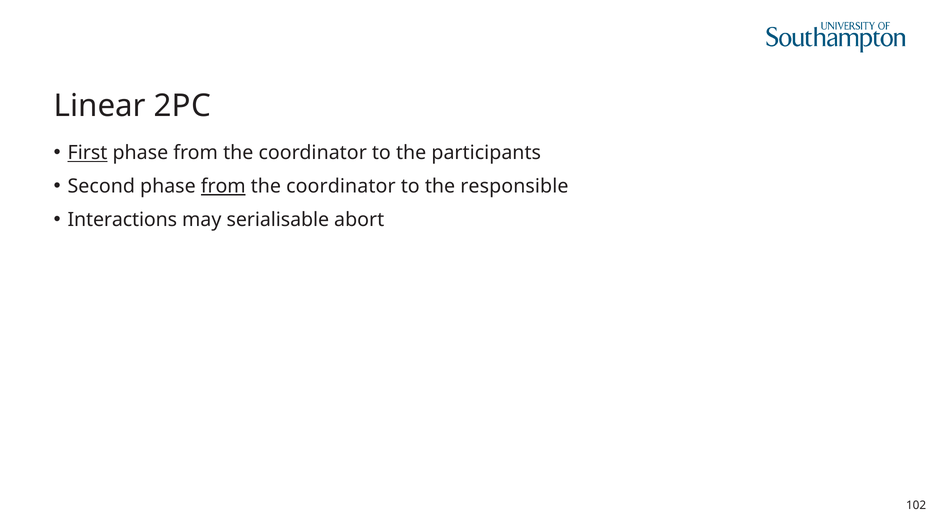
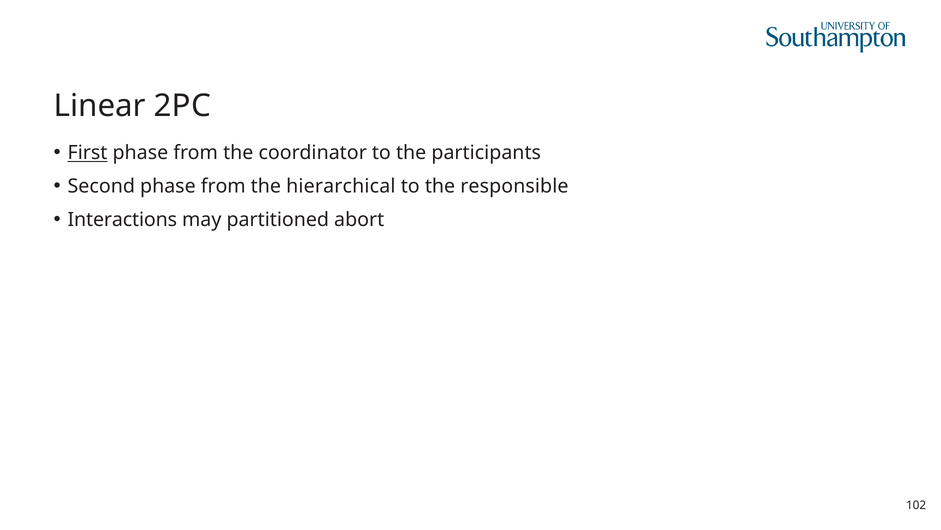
from underline: present -> none (223, 186)
coordinator: coordinator -> hierarchical (341, 186)
serialisable: serialisable -> partitioned (278, 219)
